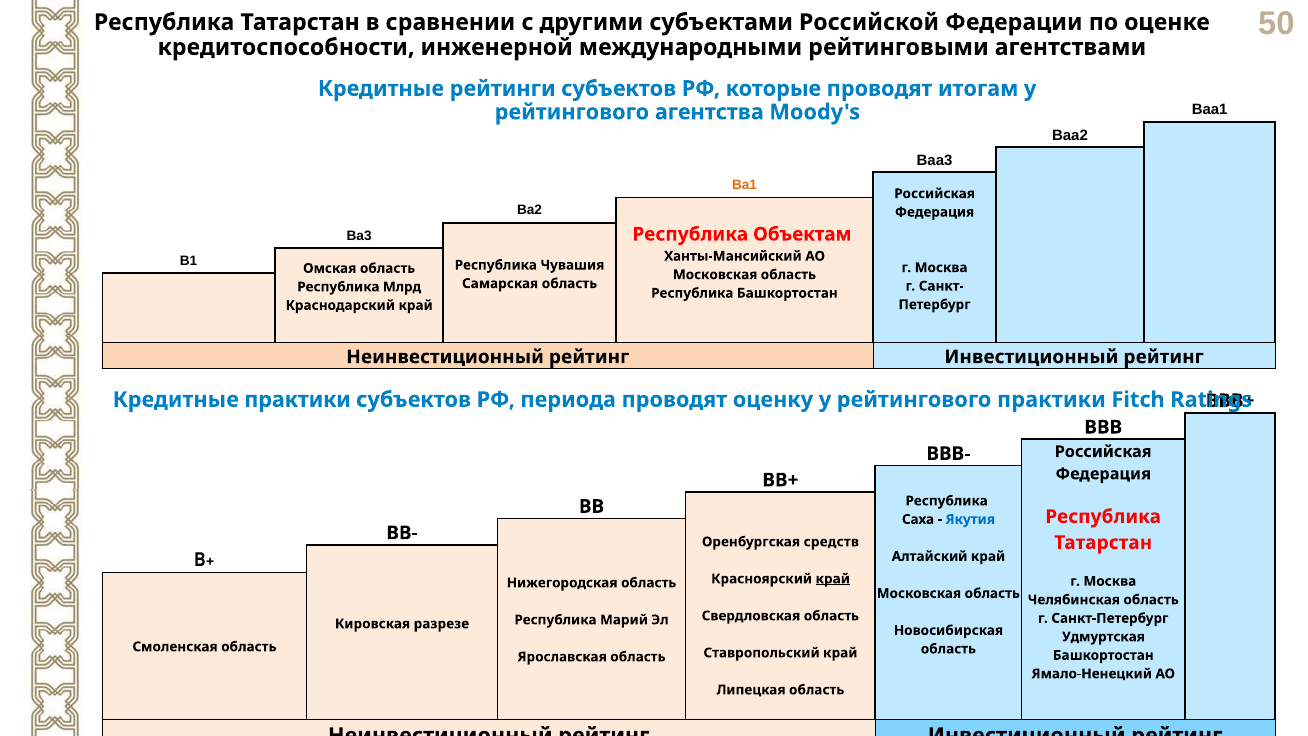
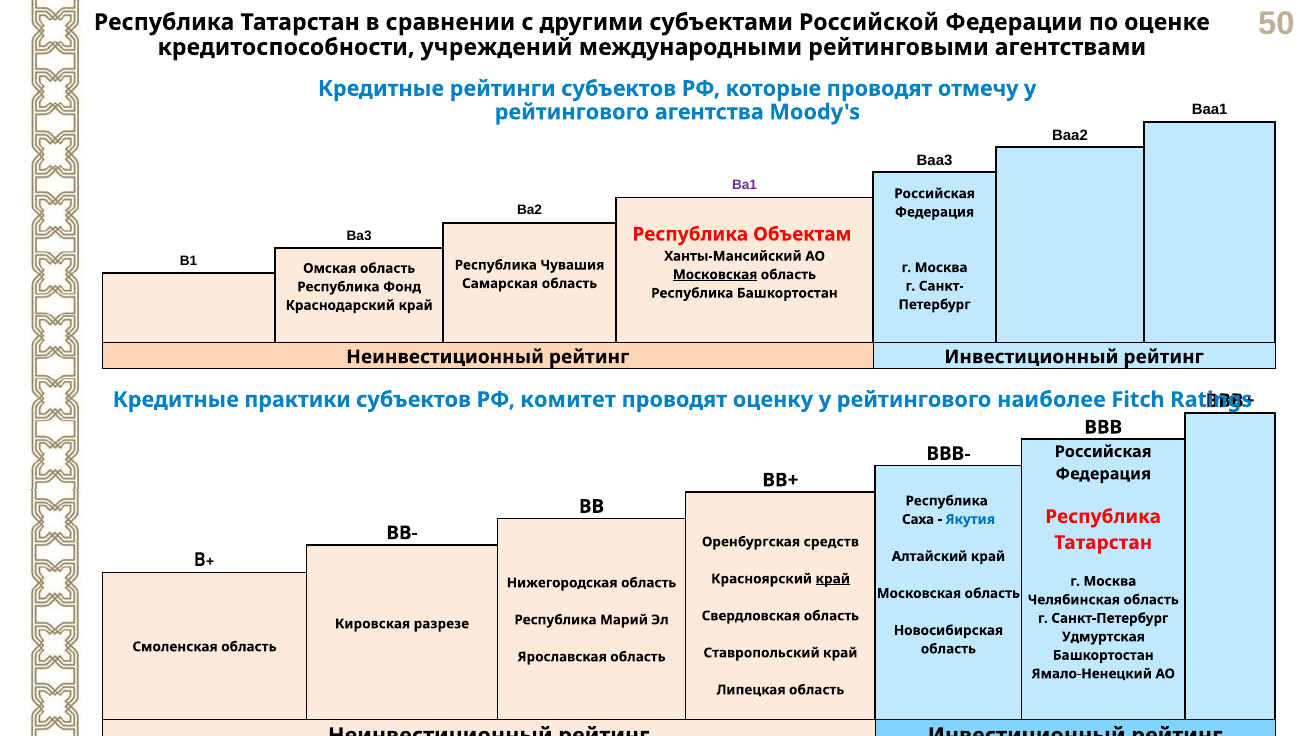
инженерной: инженерной -> учреждений (496, 47)
итогам: итогам -> отмечу (978, 89)
Ва1 colour: orange -> purple (745, 185)
Московская underline: none -> present (715, 275)
Млрд: Млрд -> Фонд (402, 287)
периода: периода -> комитет (568, 399)
рейтингового практики: практики -> наиболее (1051, 399)
